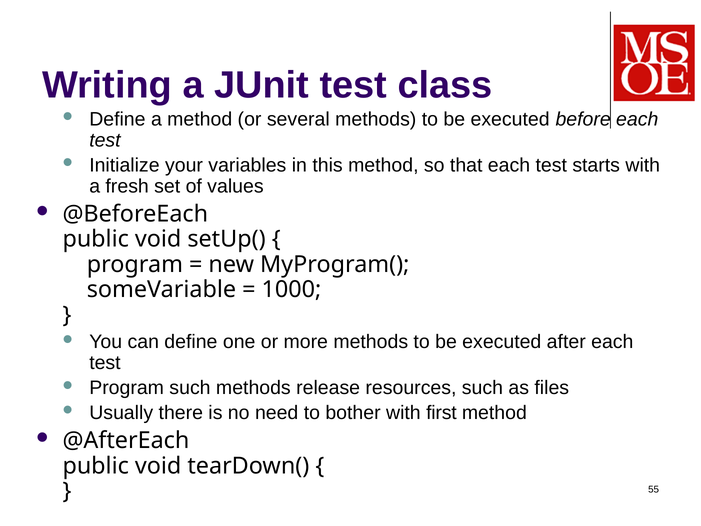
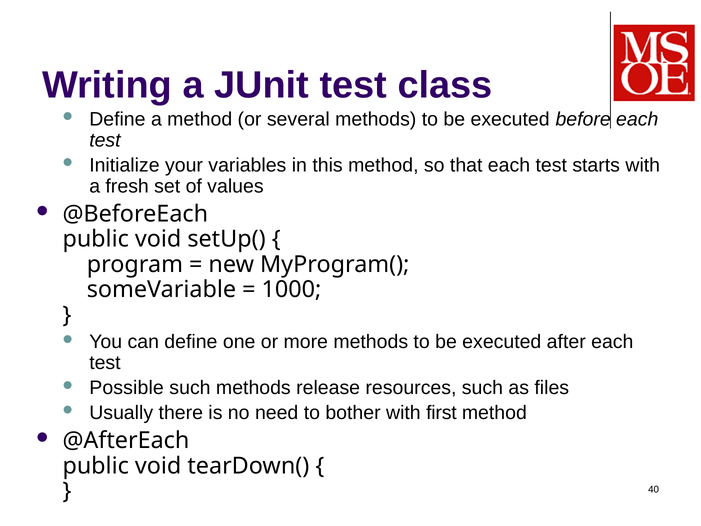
Program: Program -> Possible (127, 388)
55: 55 -> 40 (654, 489)
